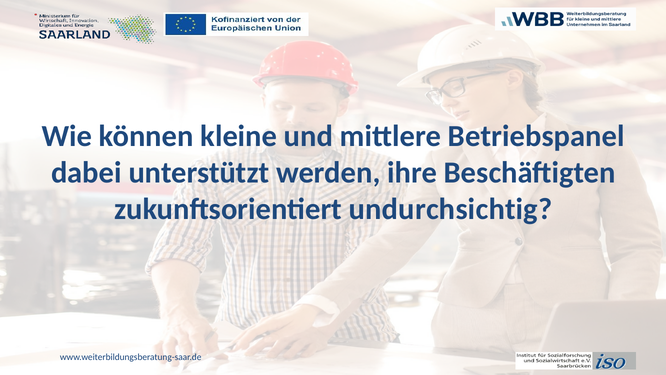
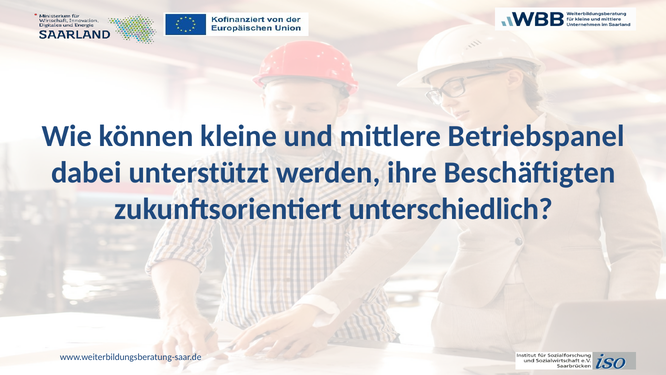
undurchsichtig: undurchsichtig -> unterschiedlich (451, 209)
